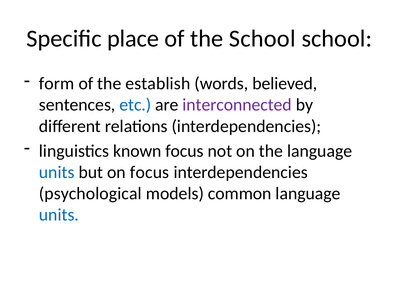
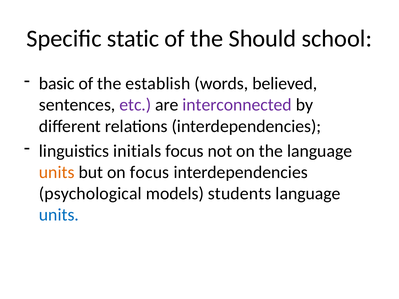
place: place -> static (133, 39)
the School: School -> Should (262, 39)
form: form -> basic (57, 84)
etc colour: blue -> purple (135, 105)
known: known -> initials (137, 151)
units colour: blue -> orange (57, 172)
common: common -> students (240, 194)
